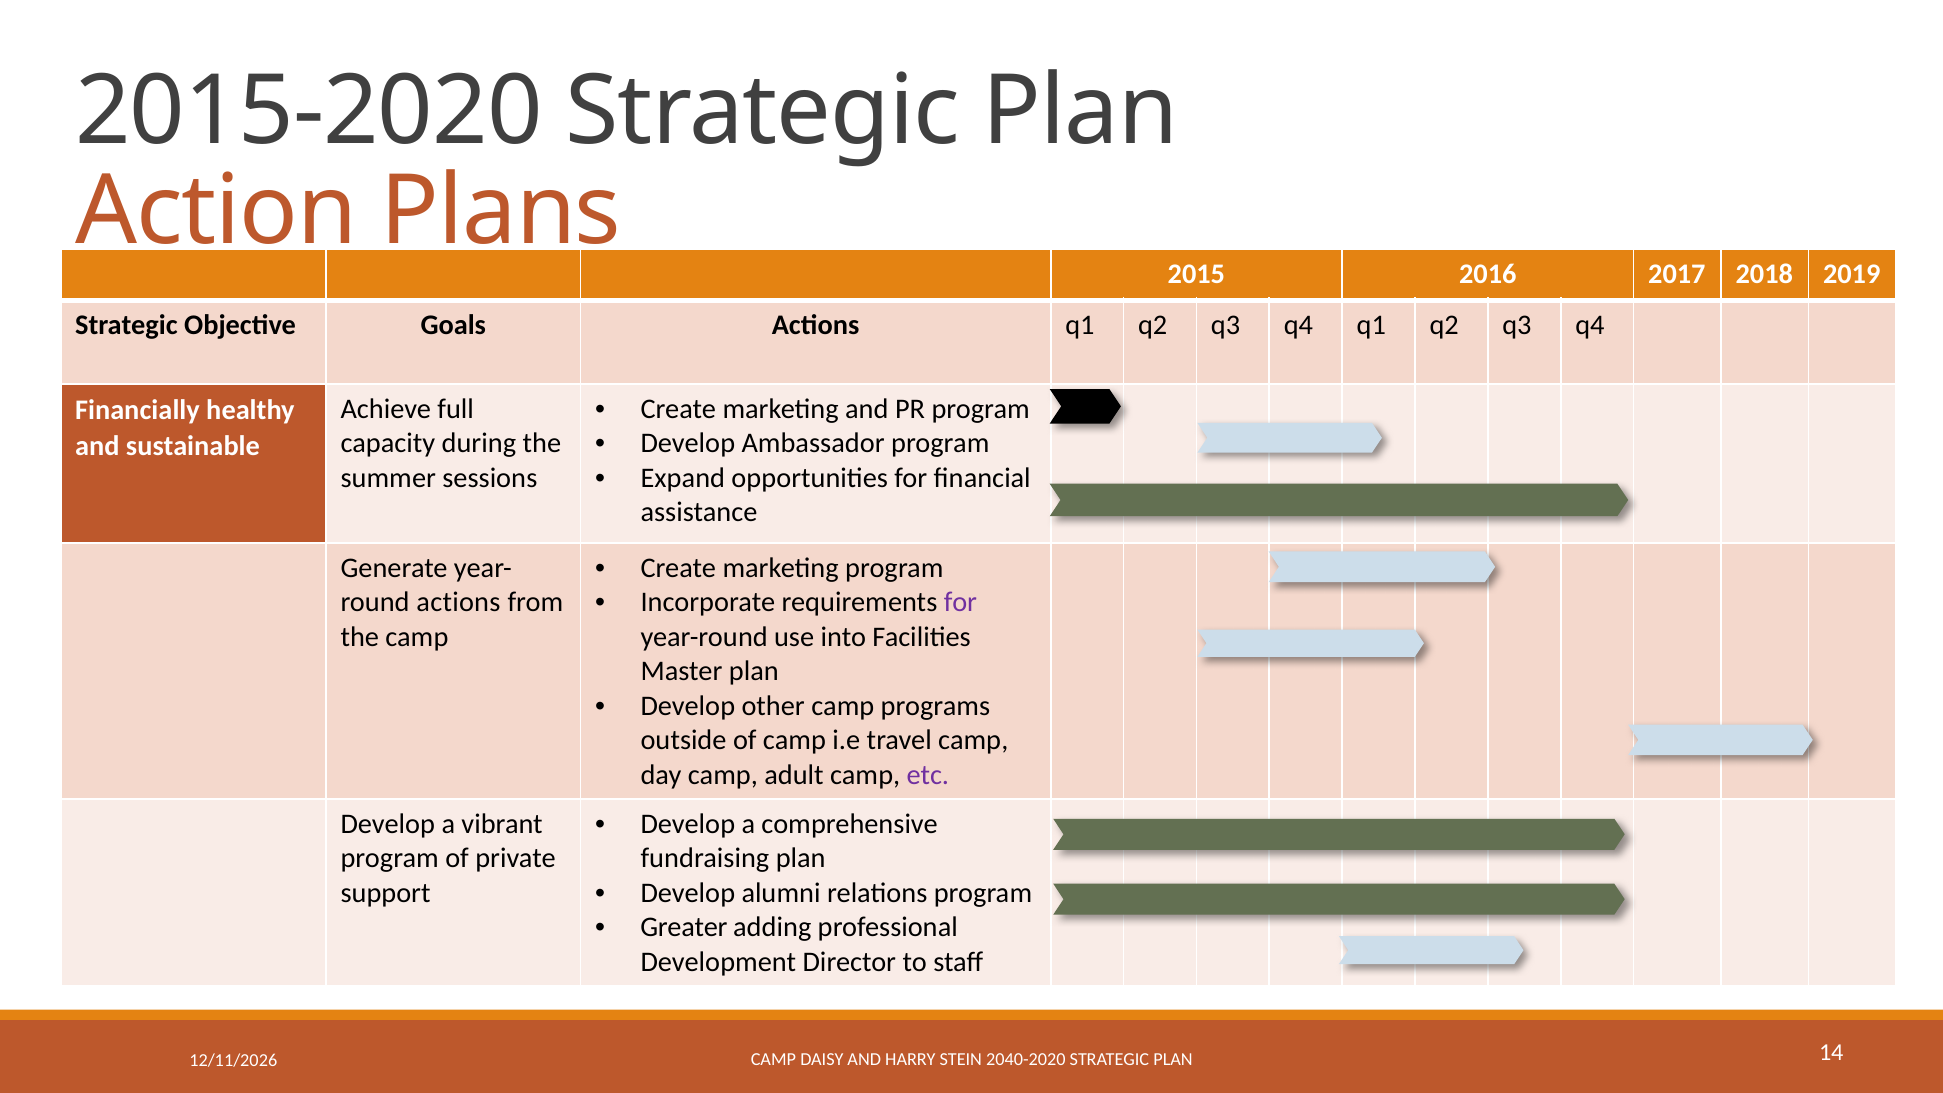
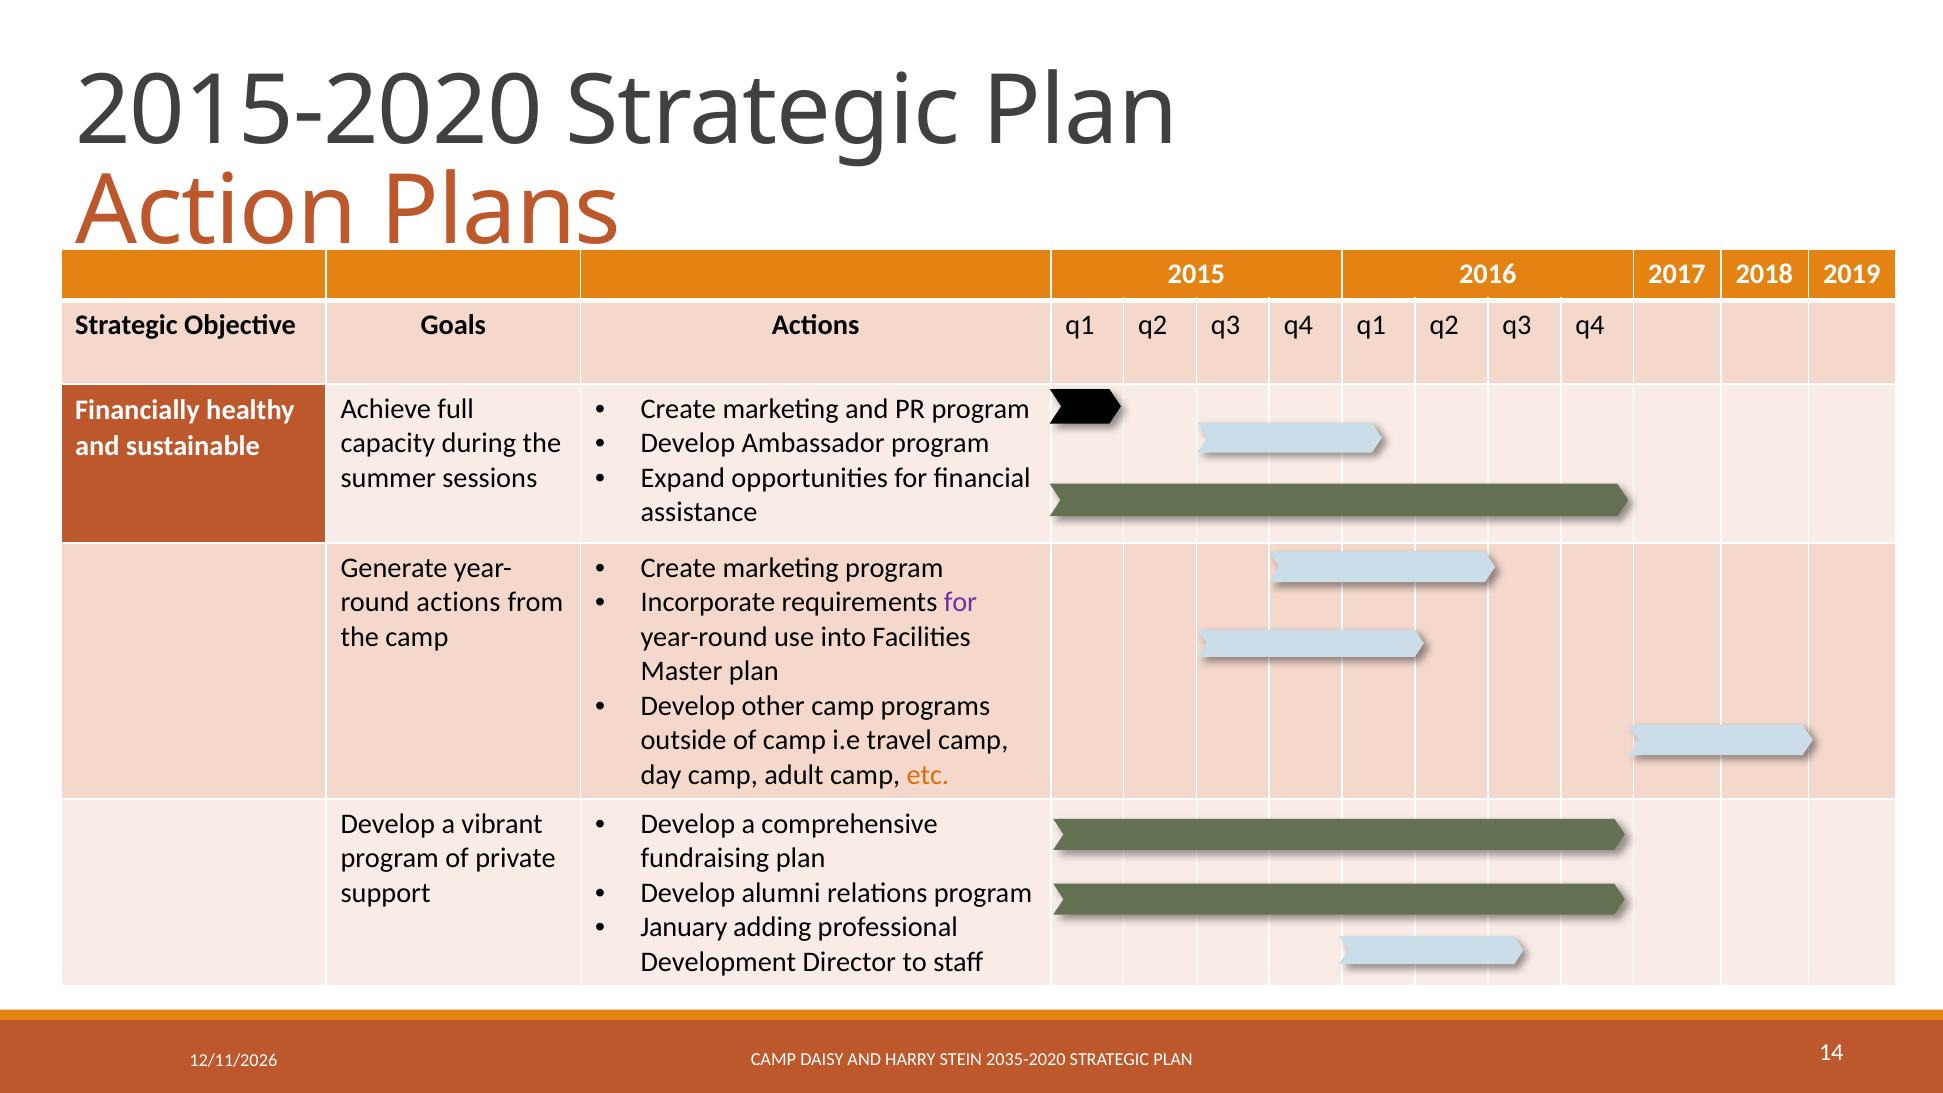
etc colour: purple -> orange (928, 775)
Greater: Greater -> January (684, 927)
2040-2020: 2040-2020 -> 2035-2020 (1026, 1060)
